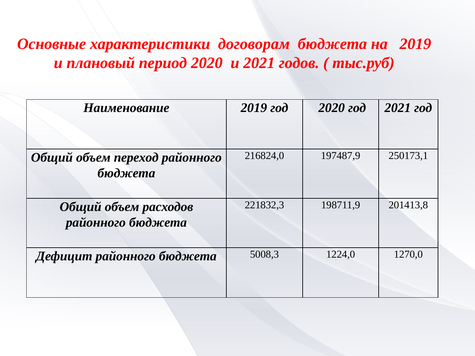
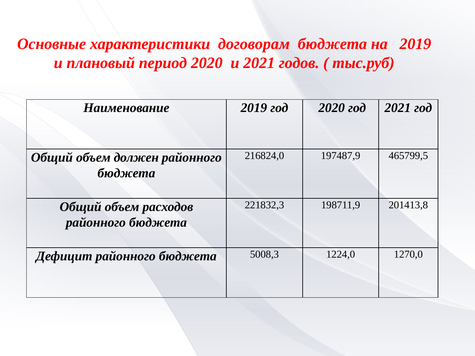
250173,1: 250173,1 -> 465799,5 (408, 156)
переход: переход -> должен (136, 157)
